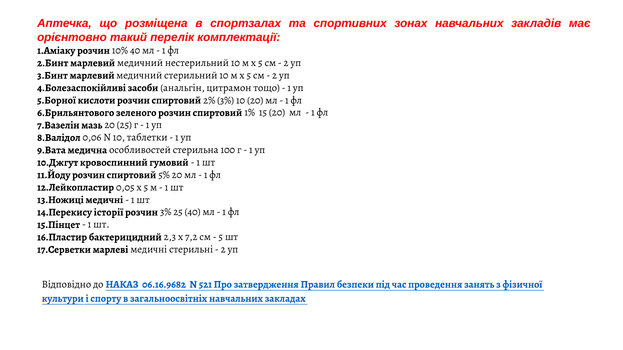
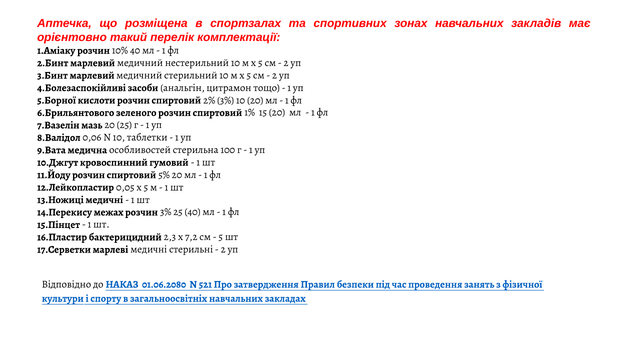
історії: історії -> межах (109, 212)
06.16.9682: 06.16.9682 -> 01.06.2080 (164, 285)
